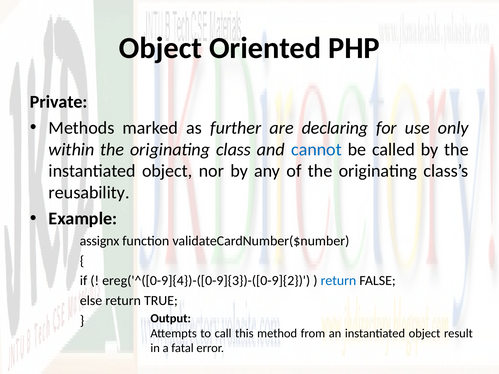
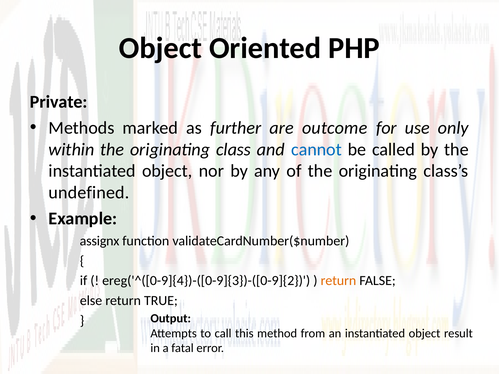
declaring: declaring -> outcome (335, 128)
reusability: reusability -> undefined (89, 193)
return colour: blue -> orange (338, 281)
